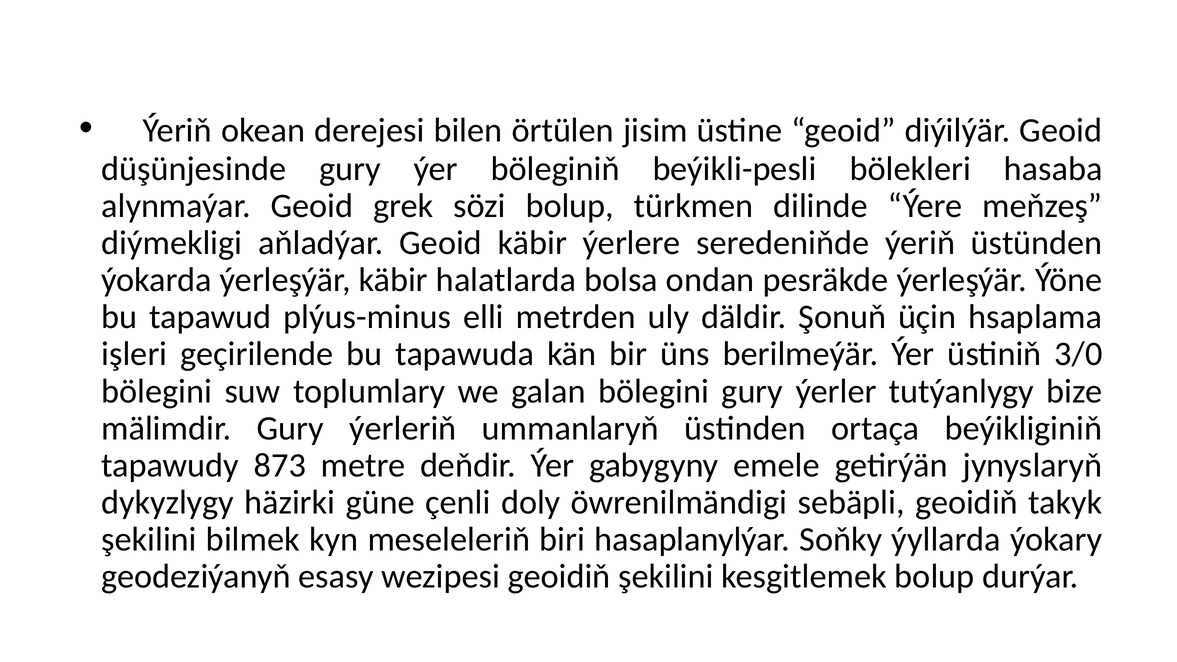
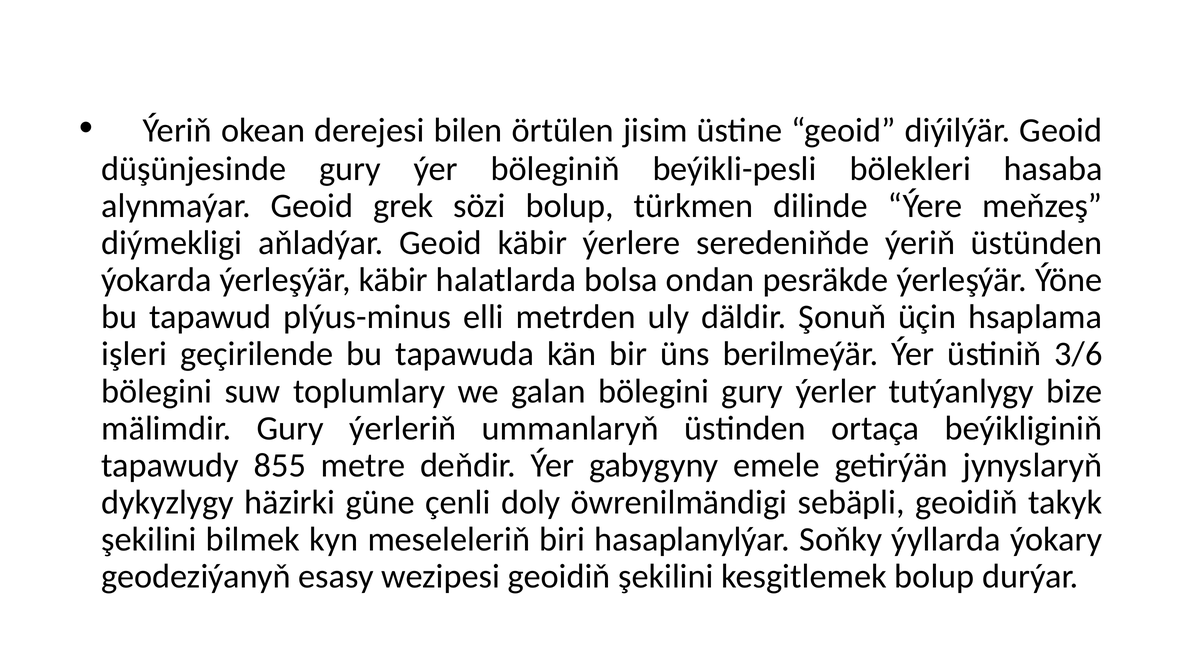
3/0: 3/0 -> 3/6 (1078, 354)
873: 873 -> 855 (280, 465)
